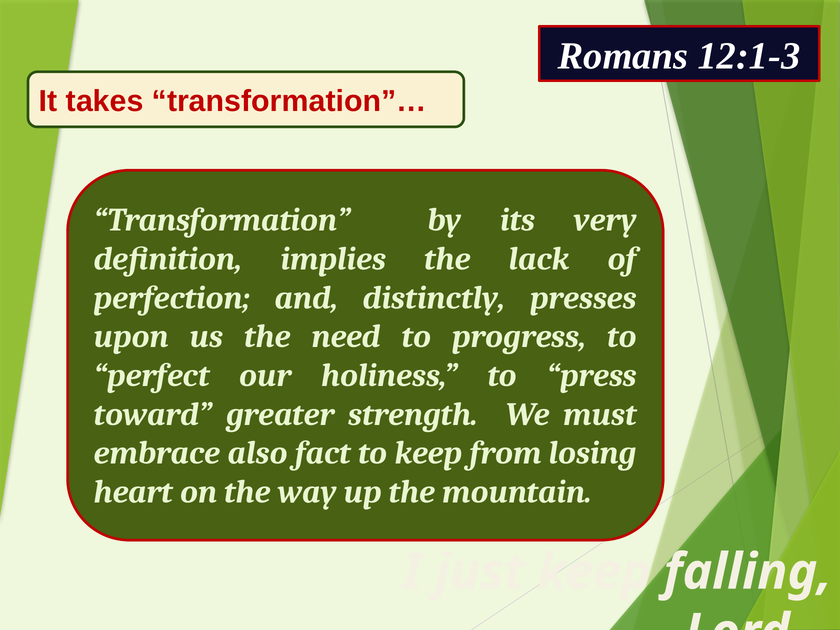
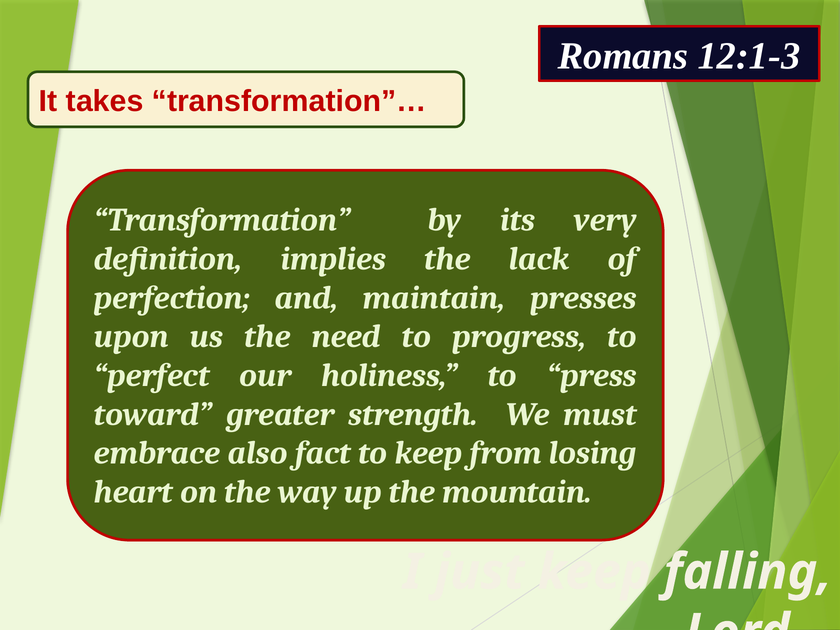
distinctly: distinctly -> maintain (434, 298)
